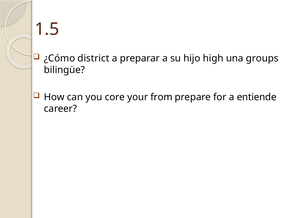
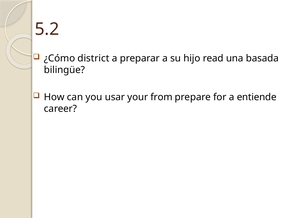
1.5: 1.5 -> 5.2 (47, 29)
high: high -> read (213, 58)
groups: groups -> basada (262, 58)
core: core -> usar (115, 97)
